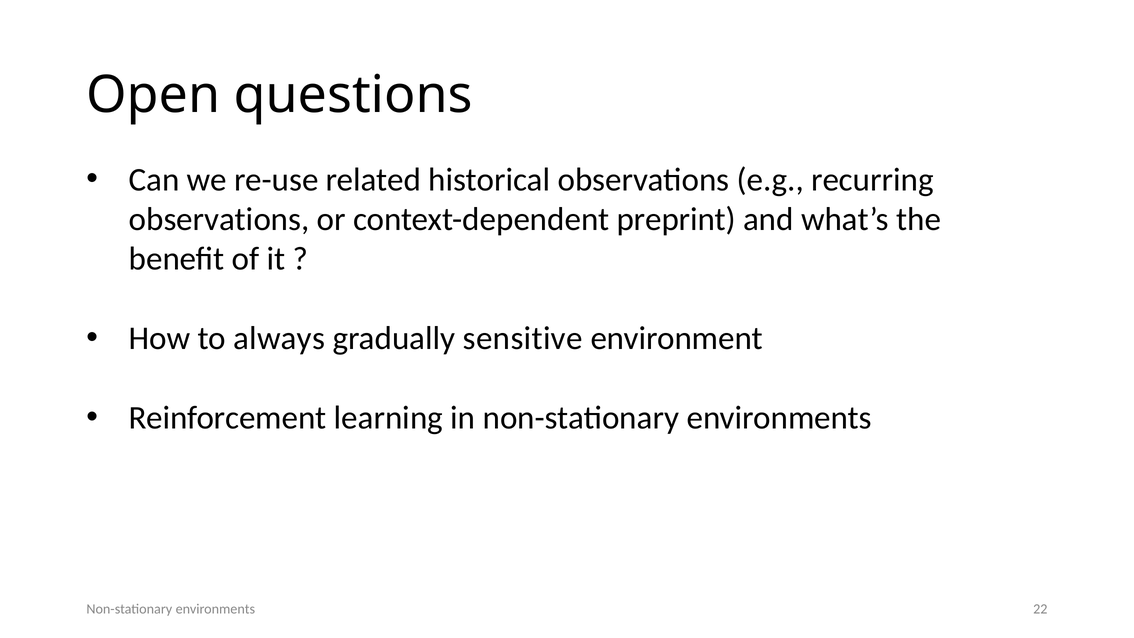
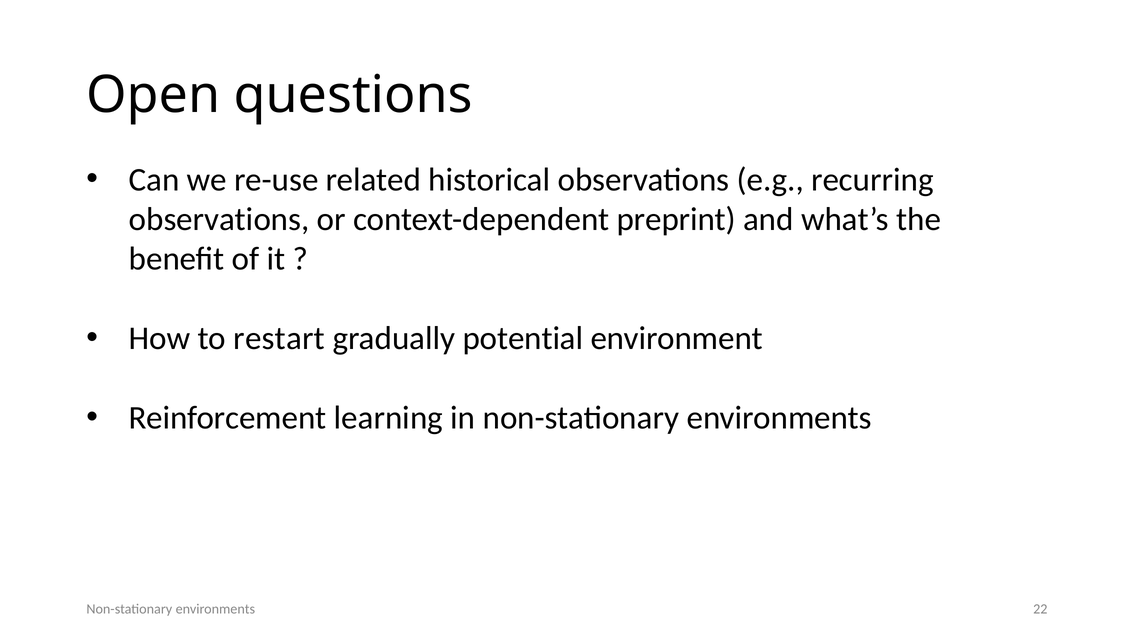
always: always -> restart (279, 338)
sensitive: sensitive -> potential (523, 338)
